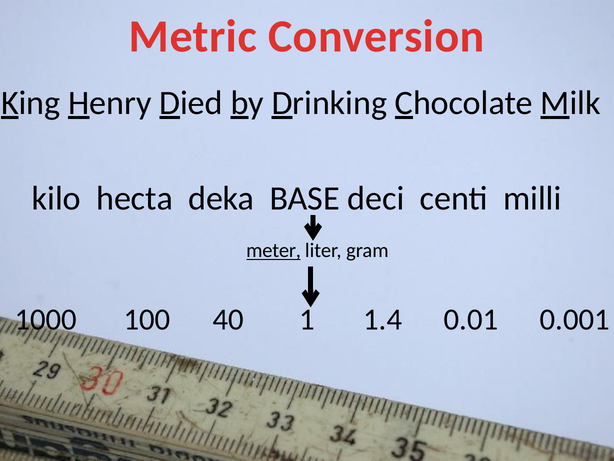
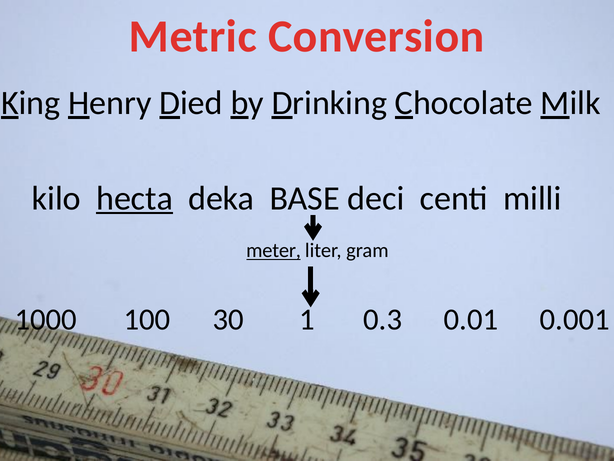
hecta underline: none -> present (135, 198)
40: 40 -> 30 (228, 319)
1.4: 1.4 -> 0.3 (383, 319)
